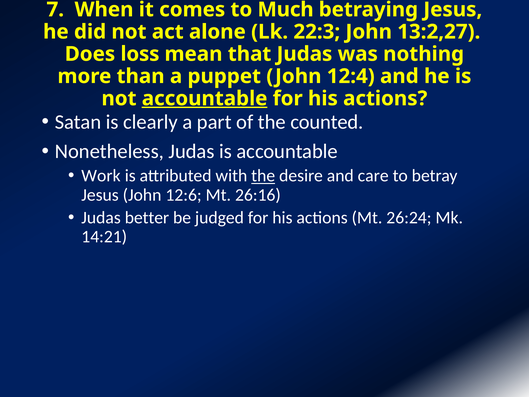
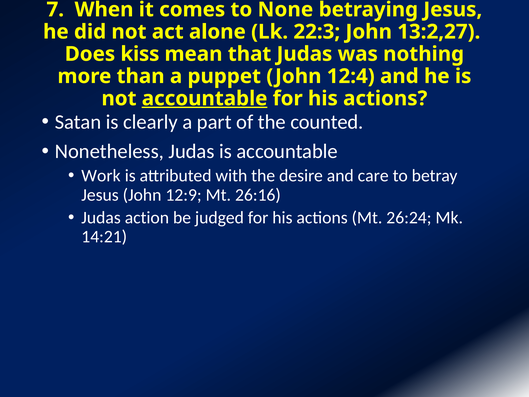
Much: Much -> None (285, 10)
loss: loss -> kiss (140, 54)
the underline: present -> none (263, 176)
12:6: 12:6 -> 12:9 (184, 195)
better: better -> action (147, 217)
